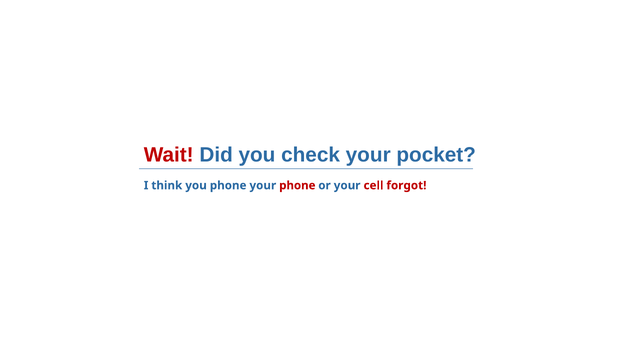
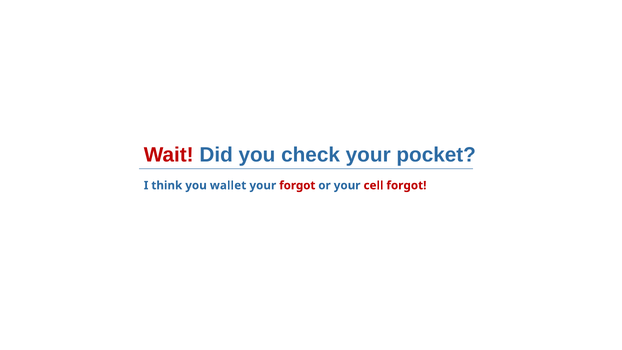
you phone: phone -> wallet (228, 185)
your phone: phone -> forgot (297, 185)
